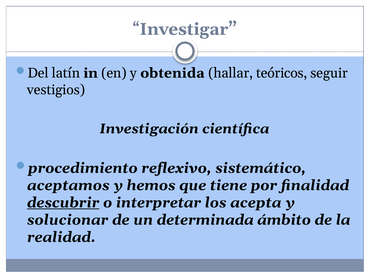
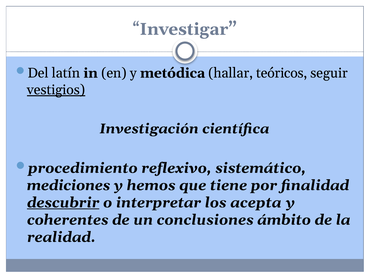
obtenida: obtenida -> metódica (173, 73)
vestigios underline: none -> present (56, 90)
aceptamos: aceptamos -> mediciones (68, 185)
solucionar: solucionar -> coherentes (68, 219)
determinada: determinada -> conclusiones (205, 219)
